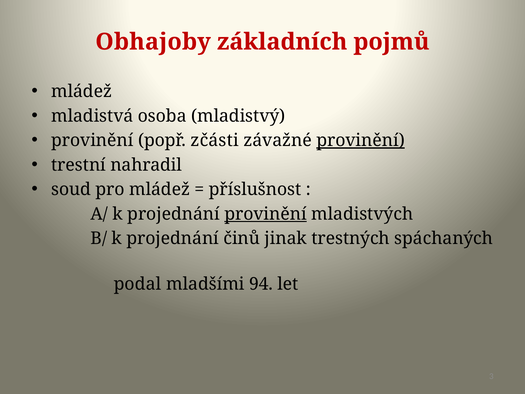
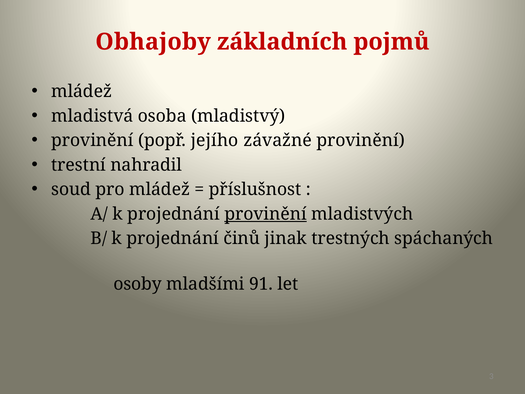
zčásti: zčásti -> jejího (215, 140)
provinění underline: present -> none (361, 140)
podal: podal -> osoby (138, 284)
94: 94 -> 91 (261, 284)
